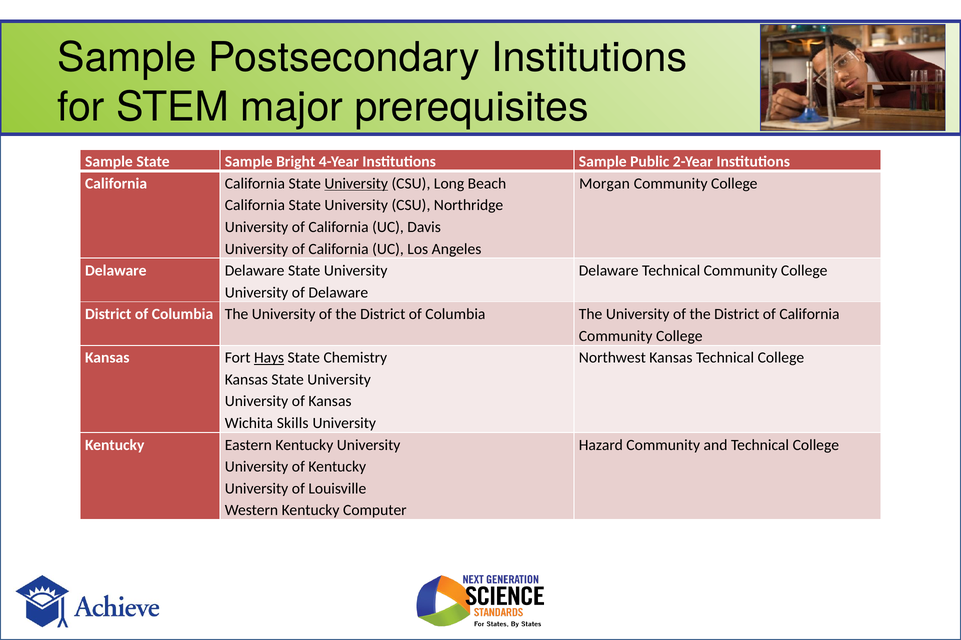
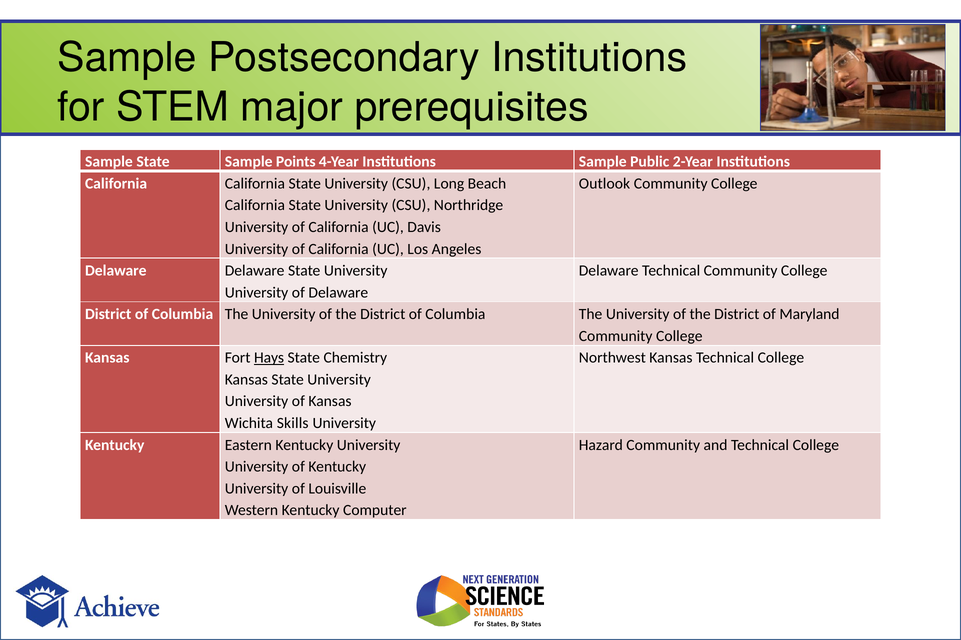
Bright: Bright -> Points (296, 162)
University underline: present -> none (356, 184)
Morgan: Morgan -> Outlook (605, 184)
District of California: California -> Maryland (809, 315)
